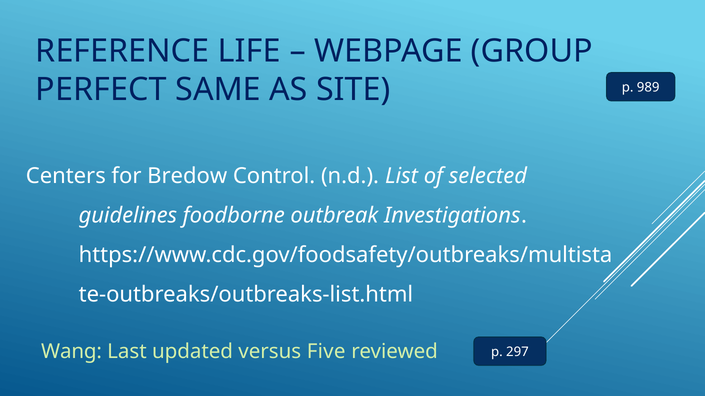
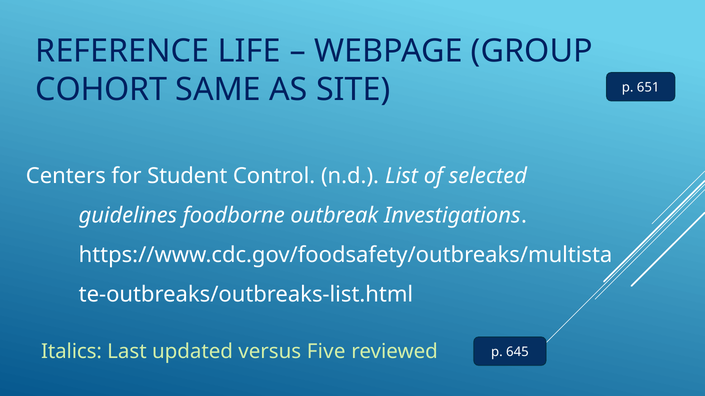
PERFECT: PERFECT -> COHORT (101, 90)
989: 989 -> 651 (648, 88)
Bredow: Bredow -> Student (187, 176)
Wang: Wang -> Italics (72, 352)
297: 297 -> 645 (517, 353)
